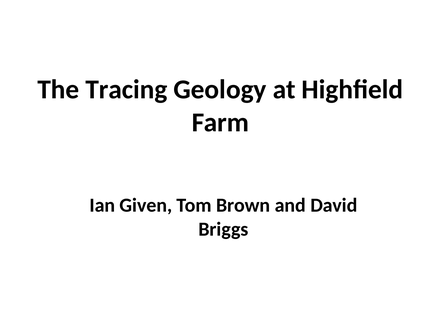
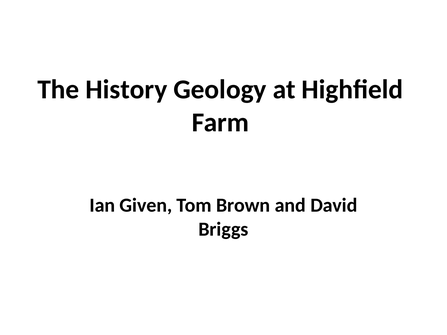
Tracing: Tracing -> History (126, 90)
